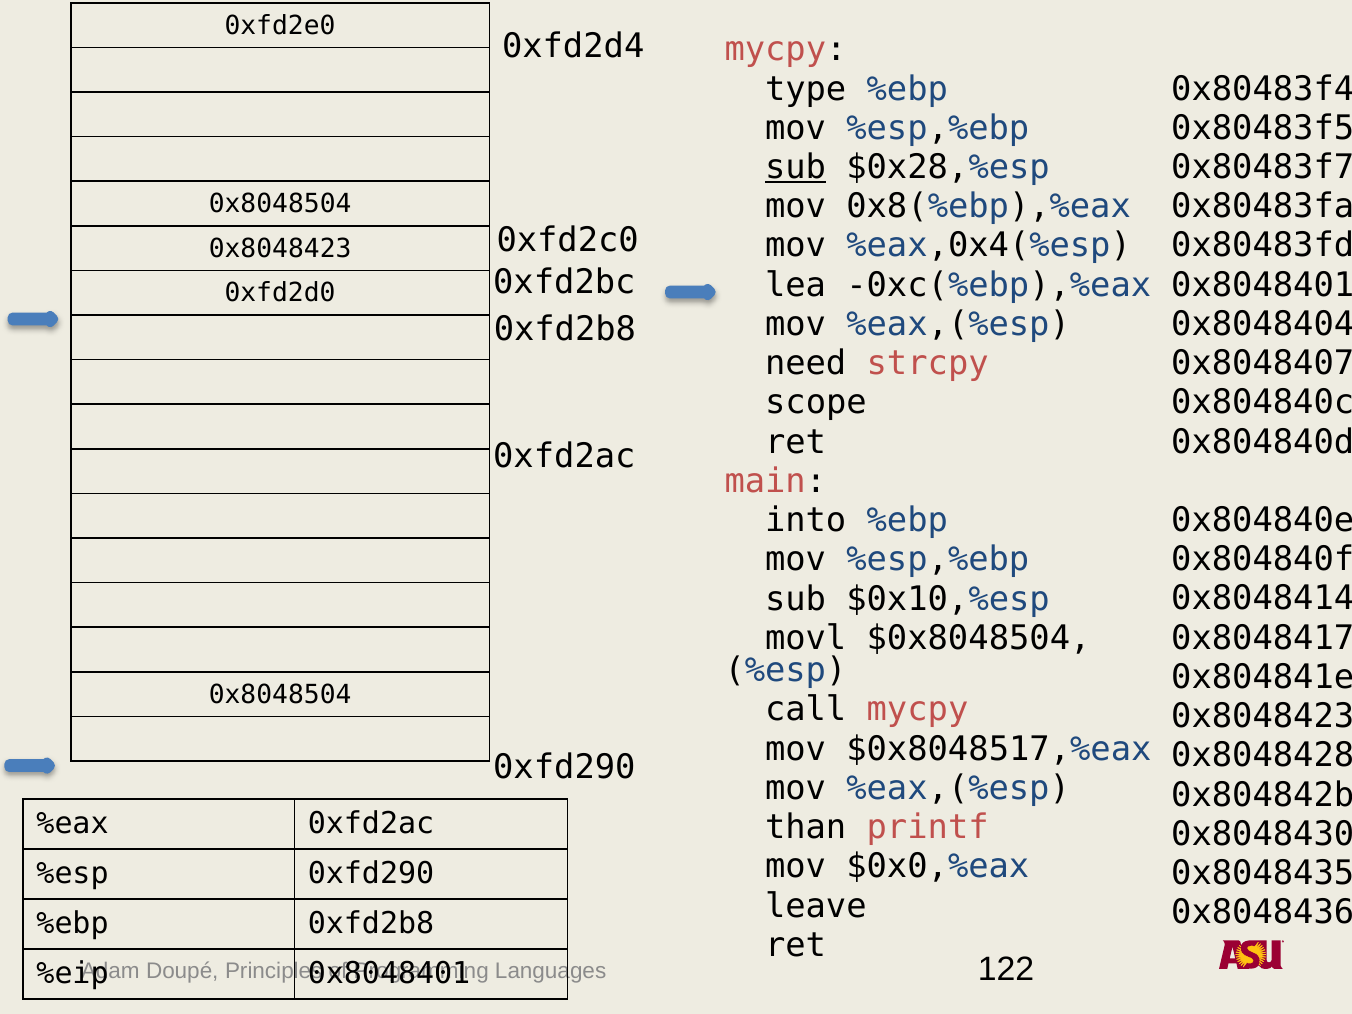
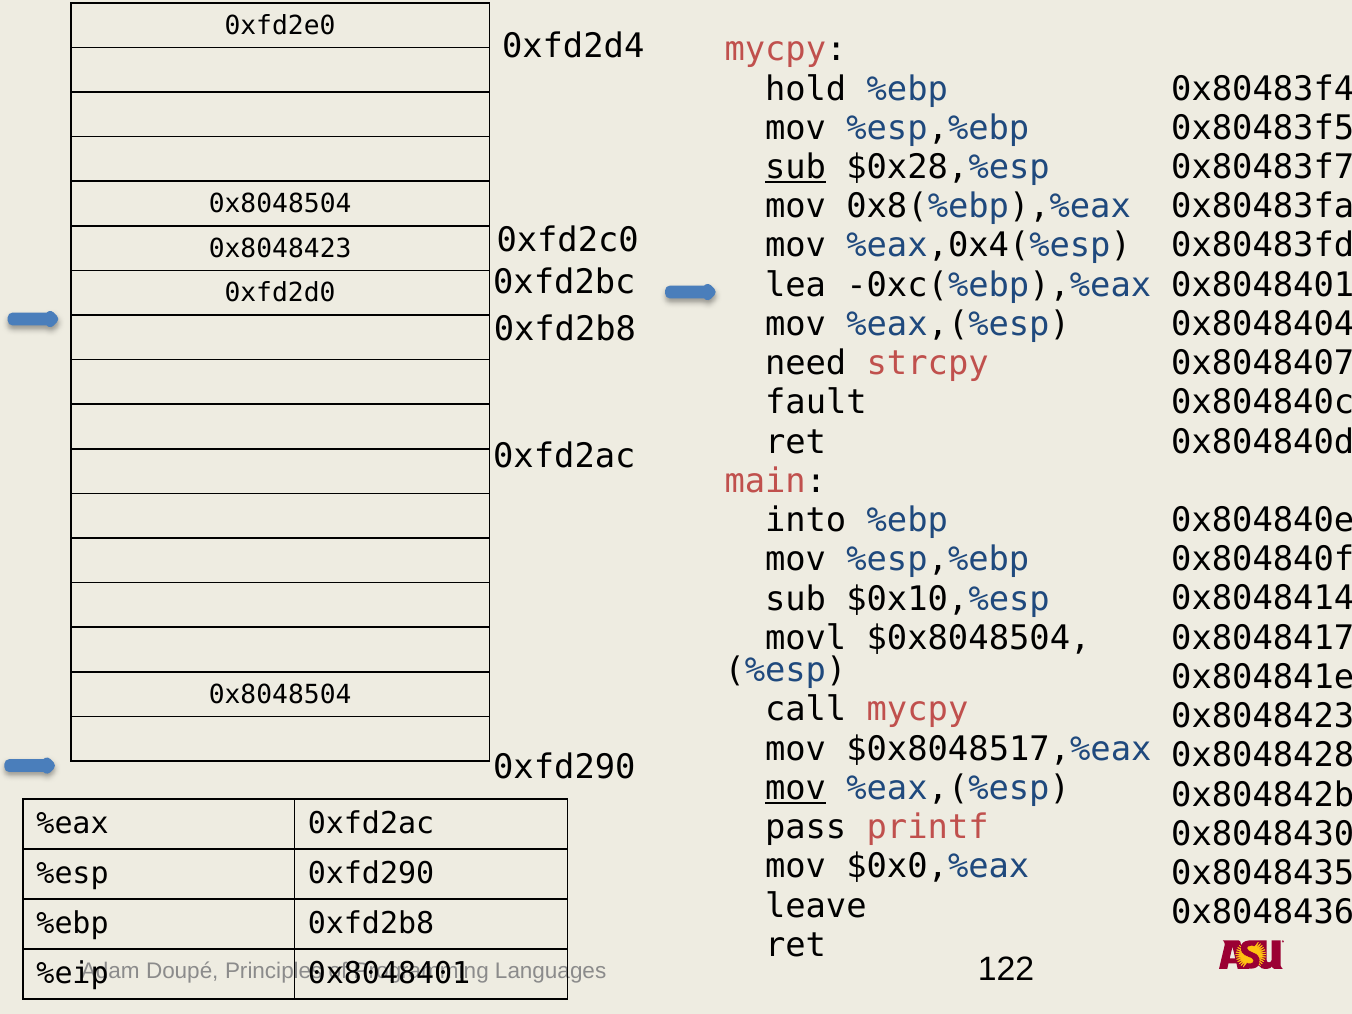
type: type -> hold (806, 89)
scope: scope -> fault (816, 403)
mov underline: none -> present (796, 788)
than: than -> pass (806, 828)
